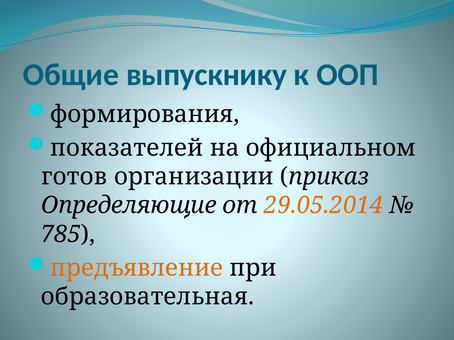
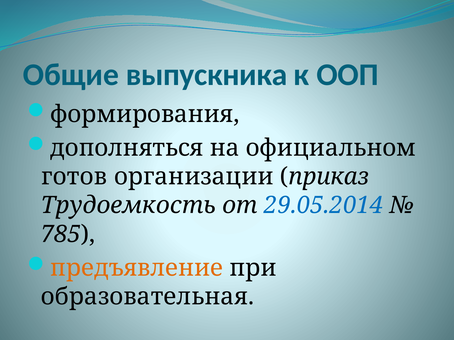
выпускнику: выпускнику -> выпускника (207, 75)
показателей: показателей -> дополняться (127, 148)
Определяющие: Определяющие -> Трудоемкость (129, 206)
29.05.2014 colour: orange -> blue (324, 206)
